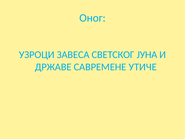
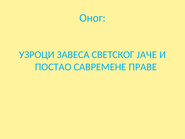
ЈУНА: ЈУНА -> ЈАЧЕ (147, 55)
ДРЖАВЕ: ДРЖАВЕ -> ПОСТАО (53, 67)
УТИЧЕ: УТИЧЕ -> ПРАВЕ (143, 67)
